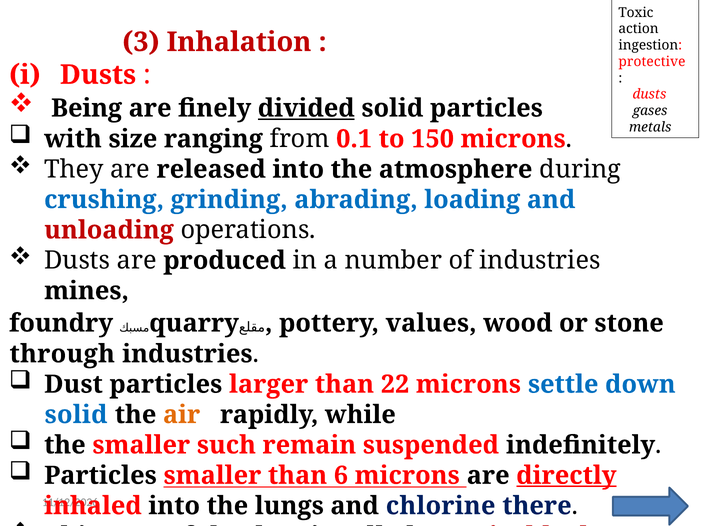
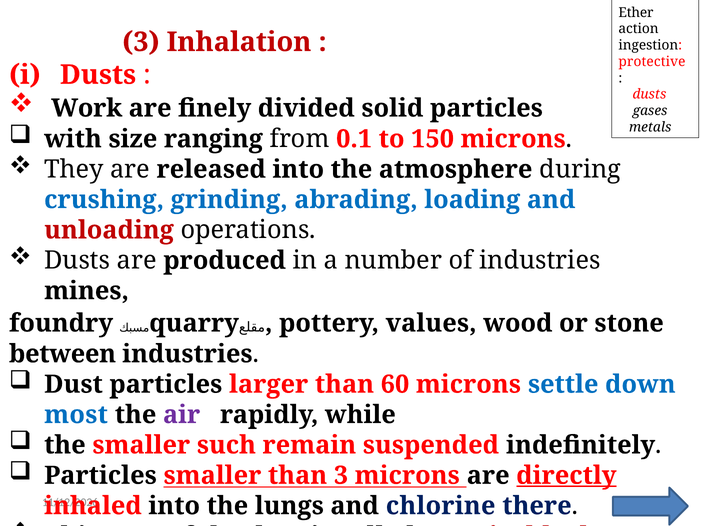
Toxic: Toxic -> Ether (636, 13)
Being: Being -> Work (87, 108)
divided underline: present -> none (306, 108)
through: through -> between (62, 354)
22: 22 -> 60 (395, 384)
solid: solid -> most (76, 415)
air colour: orange -> purple (182, 415)
than 6: 6 -> 3 (341, 475)
